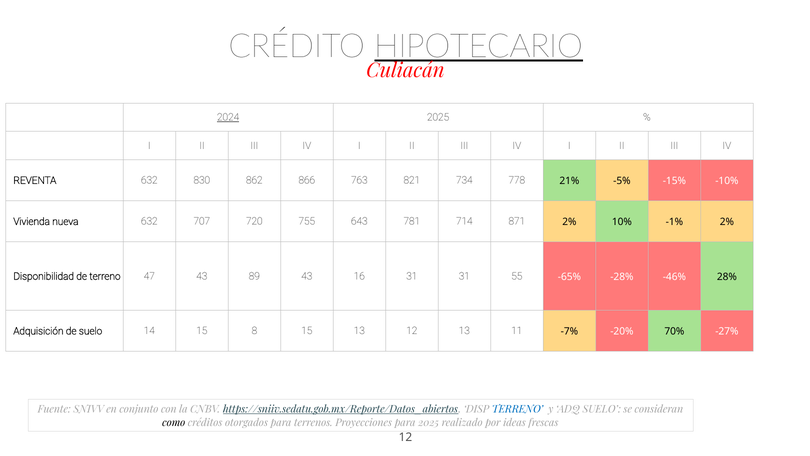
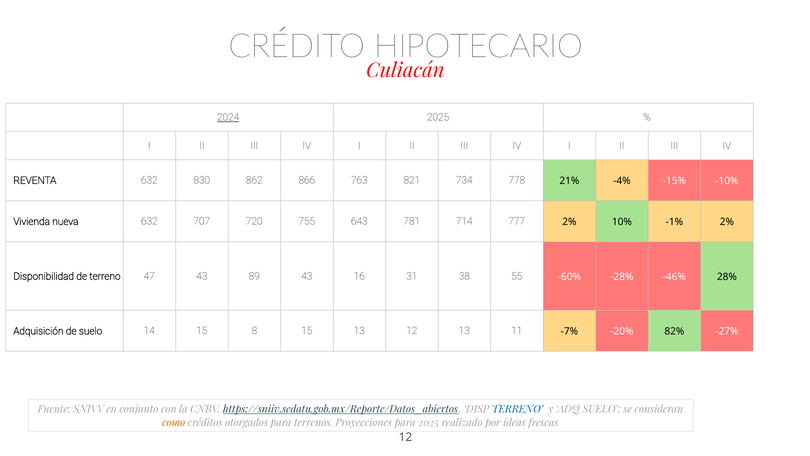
HIPOTECARIO underline: present -> none (479, 46)
-5%: -5% -> -4% (622, 181)
871: 871 -> 777 (517, 221)
31 31: 31 -> 38 (464, 276)
-65%: -65% -> -60% (569, 277)
70%: 70% -> 82% (674, 331)
como colour: black -> orange (174, 423)
